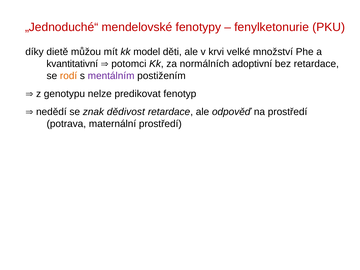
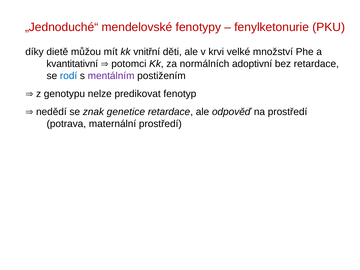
model: model -> vnitřní (147, 52)
rodí colour: orange -> blue (69, 76)
dědivost: dědivost -> genetice (126, 112)
